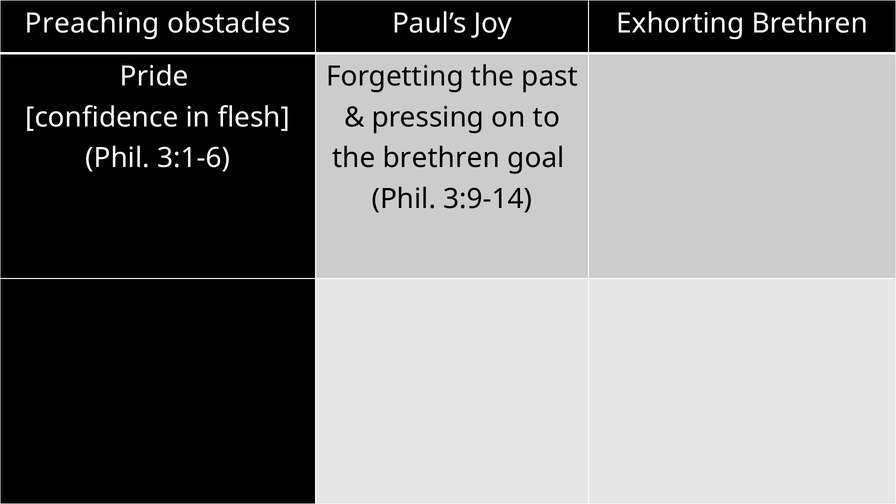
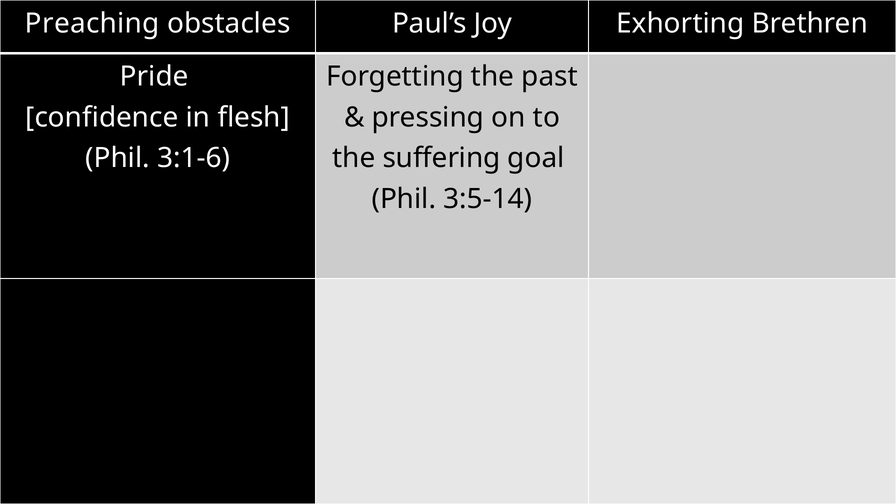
the brethren: brethren -> suffering (442, 158)
3:9-14: 3:9-14 -> 3:5-14 (488, 199)
